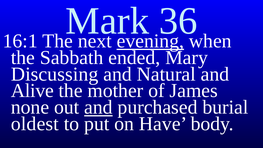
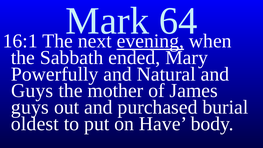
36: 36 -> 64 (178, 21)
Discussing: Discussing -> Powerfully (55, 74)
Alive: Alive -> Guys (32, 91)
none: none -> guys (30, 107)
and underline: present -> none (98, 107)
